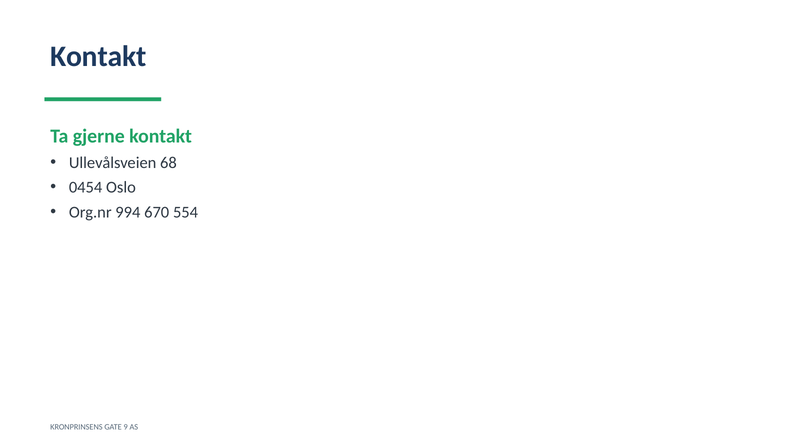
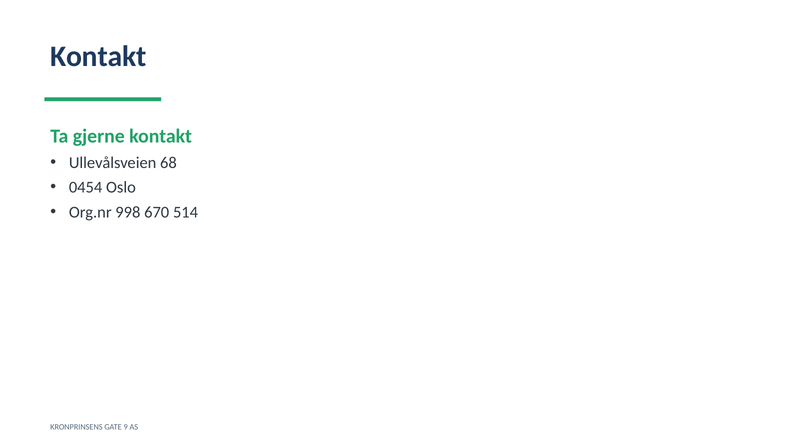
994: 994 -> 998 (128, 212)
554: 554 -> 514 (186, 212)
